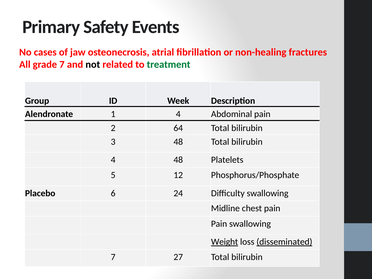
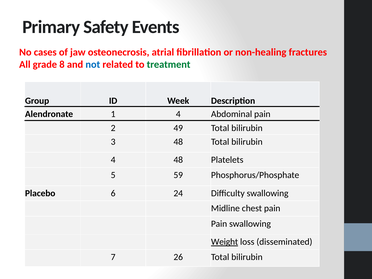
grade 7: 7 -> 8 (62, 65)
not colour: black -> blue (93, 65)
64: 64 -> 49 (178, 128)
12: 12 -> 59 (178, 175)
disseminated underline: present -> none (284, 242)
27: 27 -> 26 (178, 257)
